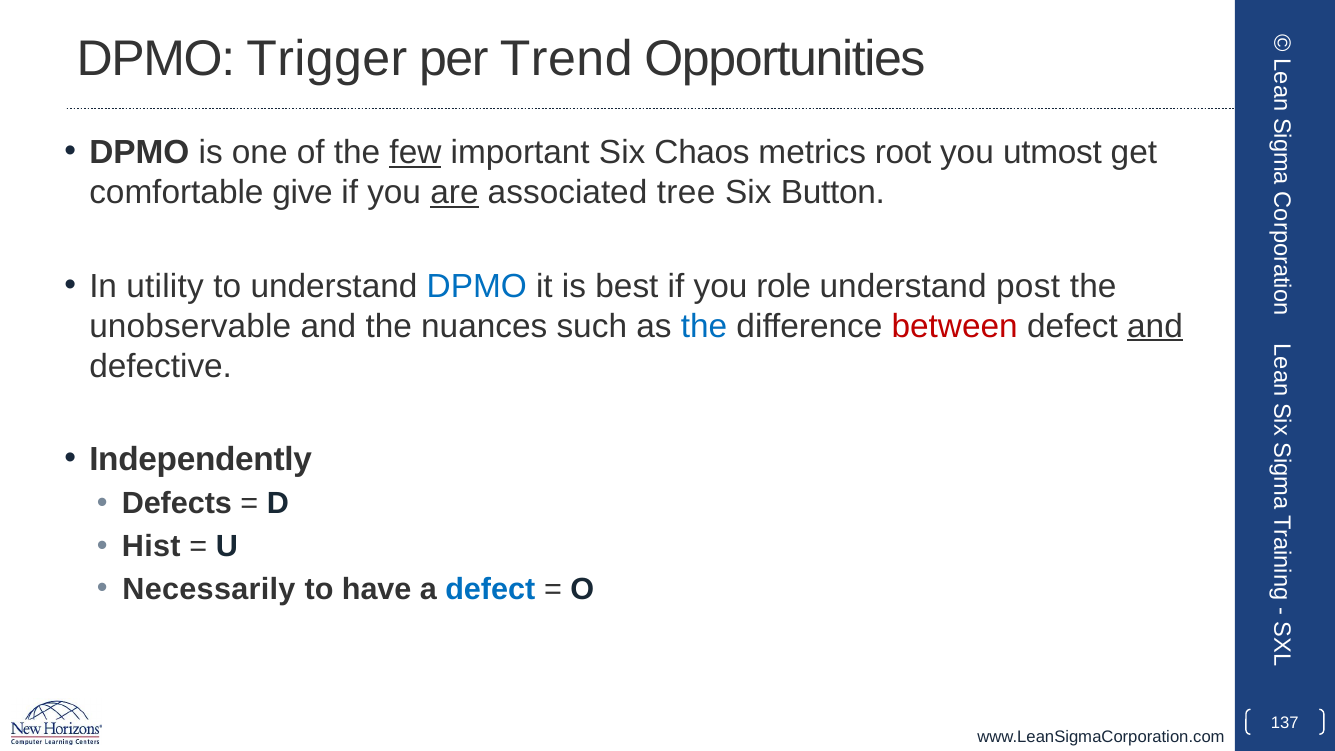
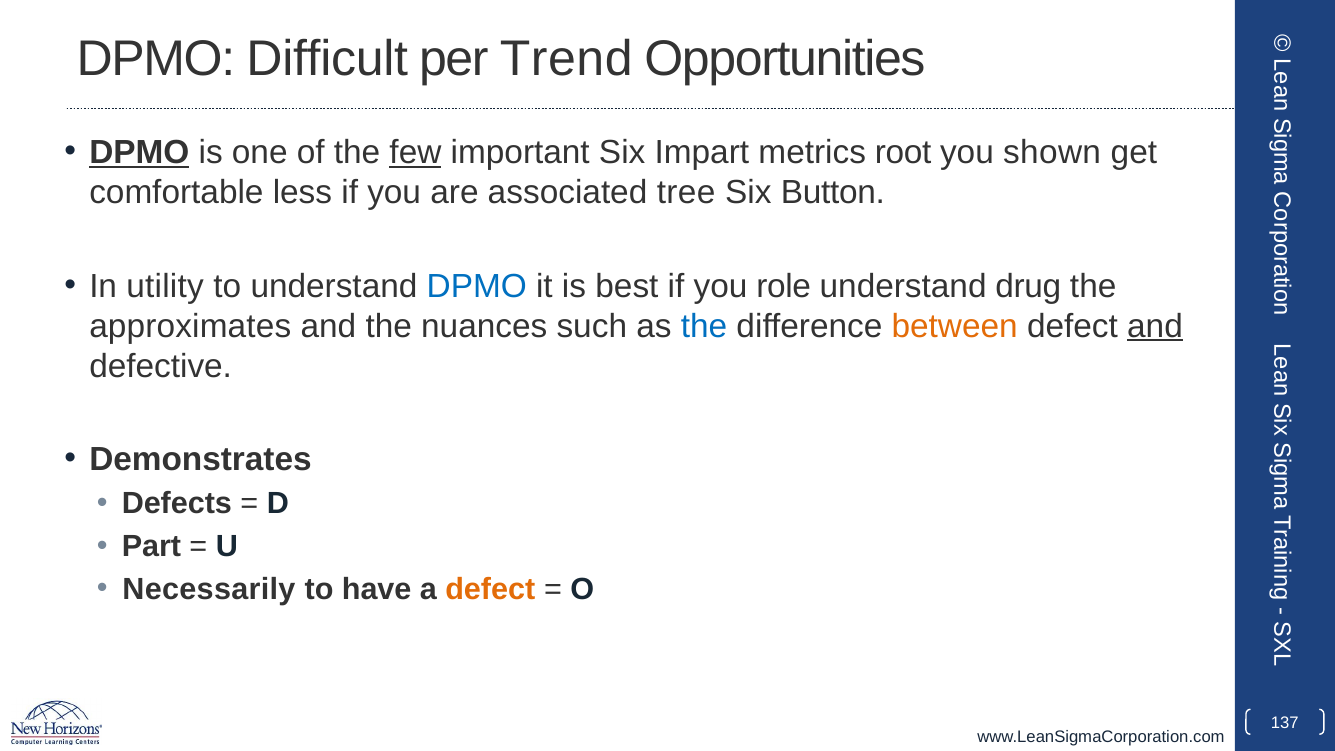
Trigger: Trigger -> Difficult (327, 59)
DPMO underline: none -> present (139, 153)
Chaos: Chaos -> Impart (702, 153)
utmost: utmost -> shown (1052, 153)
give: give -> less (302, 193)
are underline: present -> none (454, 193)
post: post -> drug (1028, 286)
unobservable: unobservable -> approximates (190, 326)
between colour: red -> orange (955, 326)
Independently: Independently -> Demonstrates (200, 460)
Hist: Hist -> Part (151, 547)
defect colour: blue -> orange (490, 589)
